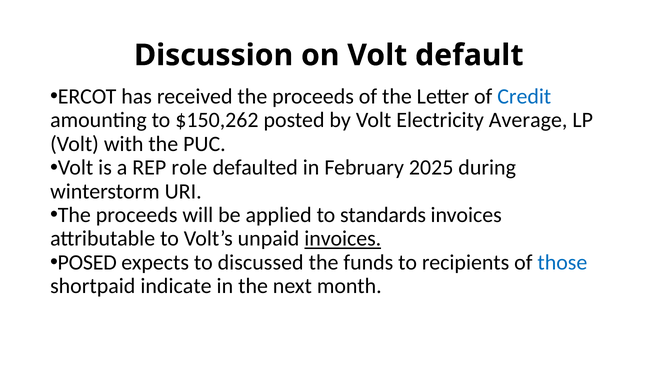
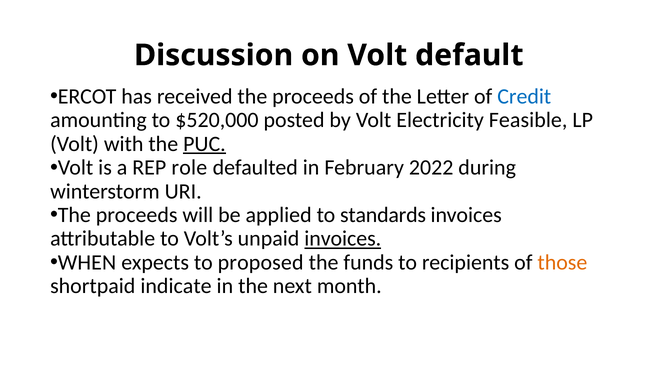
$150,262: $150,262 -> $520,000 (217, 120)
Average: Average -> Feasible (528, 120)
PUC underline: none -> present (204, 144)
2025: 2025 -> 2022 (431, 168)
POSED: POSED -> WHEN (87, 263)
discussed: discussed -> proposed (261, 263)
those colour: blue -> orange (562, 263)
